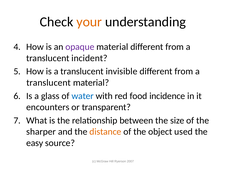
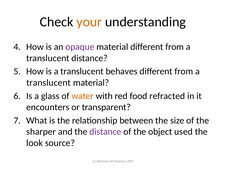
translucent incident: incident -> distance (90, 58)
invisible: invisible -> behaves (122, 72)
water colour: blue -> orange (83, 96)
incidence: incidence -> refracted (167, 96)
distance colour: orange -> purple (105, 132)
easy: easy -> look (35, 143)
